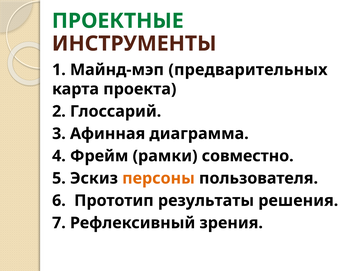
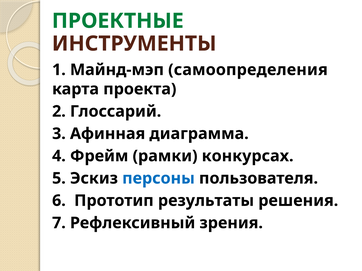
предварительных: предварительных -> самоопределения (248, 70)
совместно: совместно -> конкурсах (248, 156)
персоны colour: orange -> blue (159, 179)
